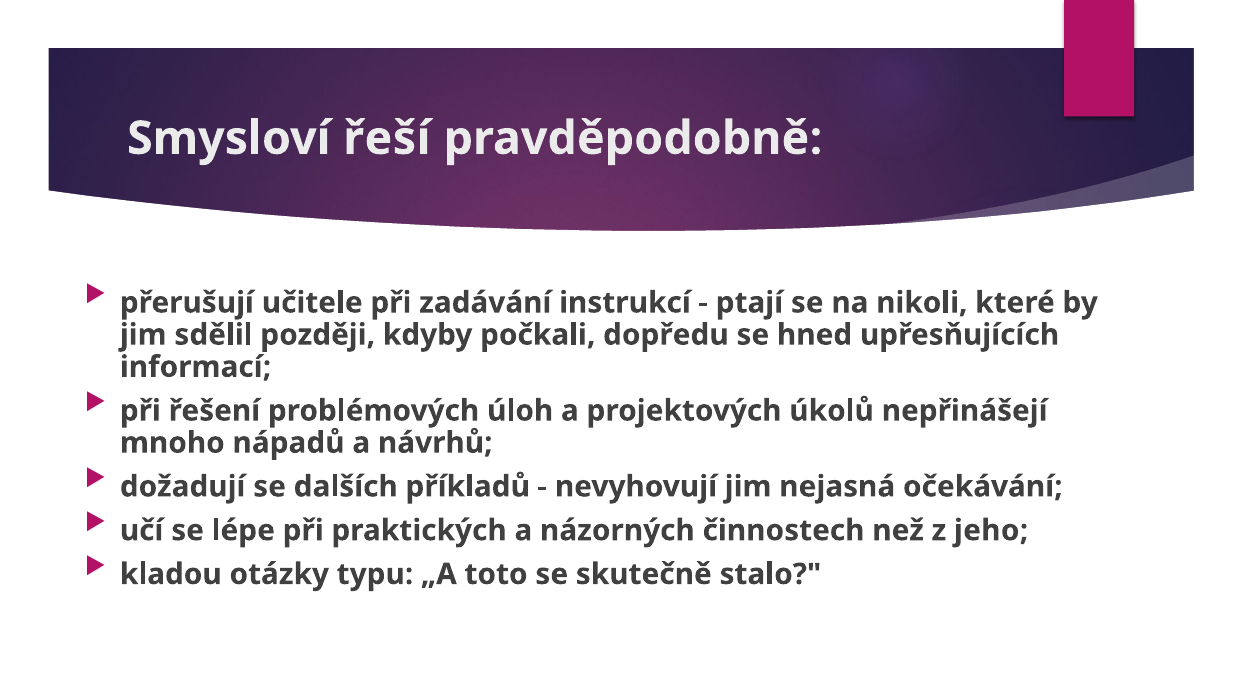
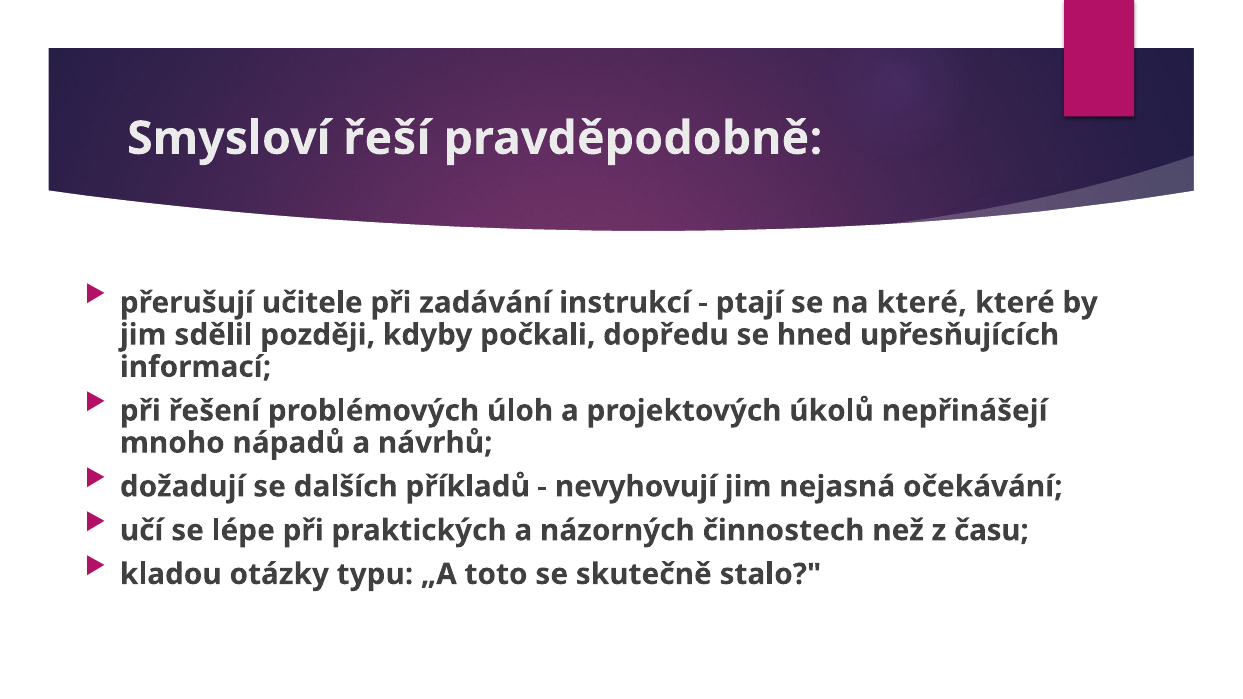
na nikoli: nikoli -> které (922, 303)
jeho: jeho -> času (991, 531)
